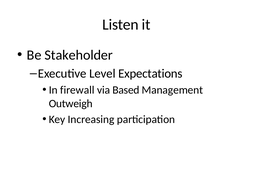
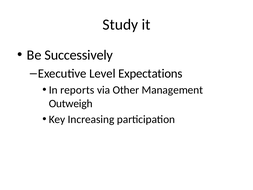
Listen: Listen -> Study (120, 24)
Stakeholder: Stakeholder -> Successively (79, 55)
firewall: firewall -> reports (77, 90)
Based: Based -> Other (126, 90)
